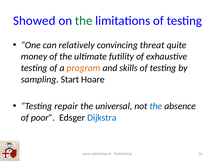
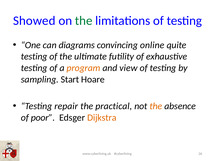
relatively: relatively -> diagrams (77, 45)
threat: threat -> online (152, 45)
money: money -> testing (34, 57)
skills: skills -> view (128, 68)
universal: universal -> practical (114, 106)
the colour: blue -> orange (156, 106)
Dijkstra colour: blue -> orange (102, 118)
